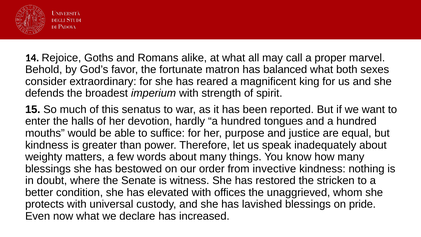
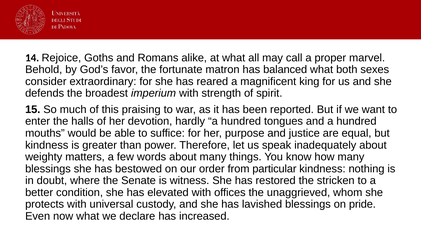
senatus: senatus -> praising (141, 109)
invective: invective -> particular (274, 169)
